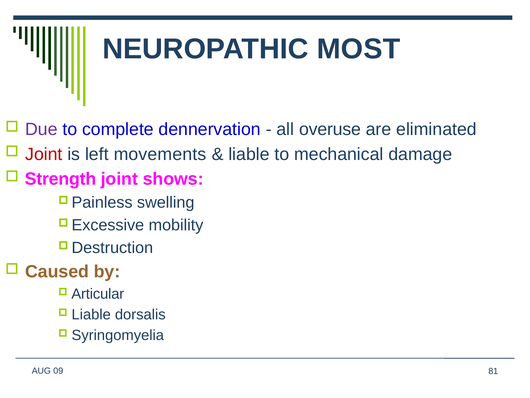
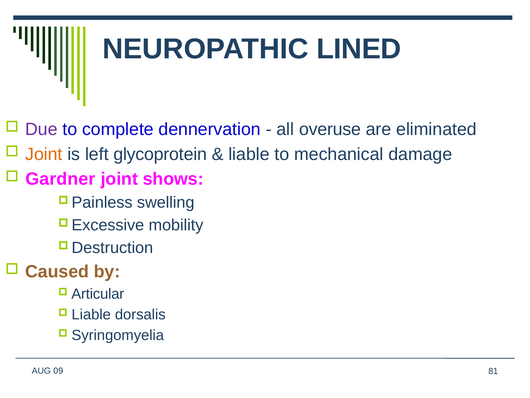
MOST: MOST -> LINED (359, 49)
Joint colour: red -> orange (44, 154)
movements: movements -> glycoprotein (160, 154)
Strength: Strength -> Gardner (60, 179)
